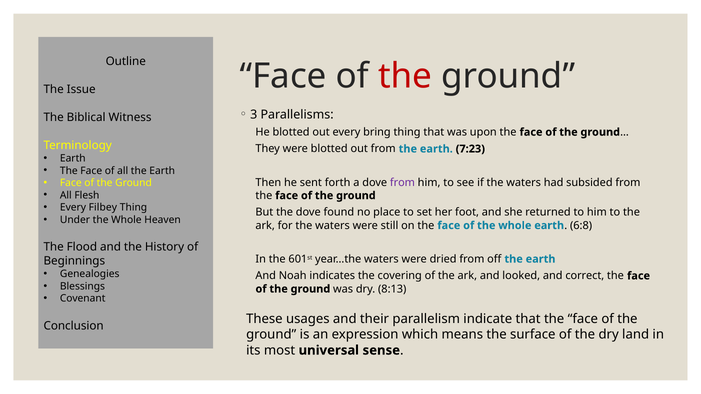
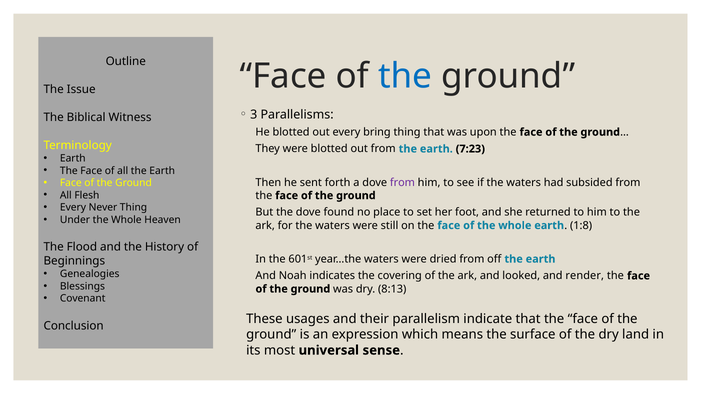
the colour: red -> blue (405, 76)
Filbey: Filbey -> Never (103, 208)
6:8: 6:8 -> 1:8 (581, 226)
correct: correct -> render (585, 276)
